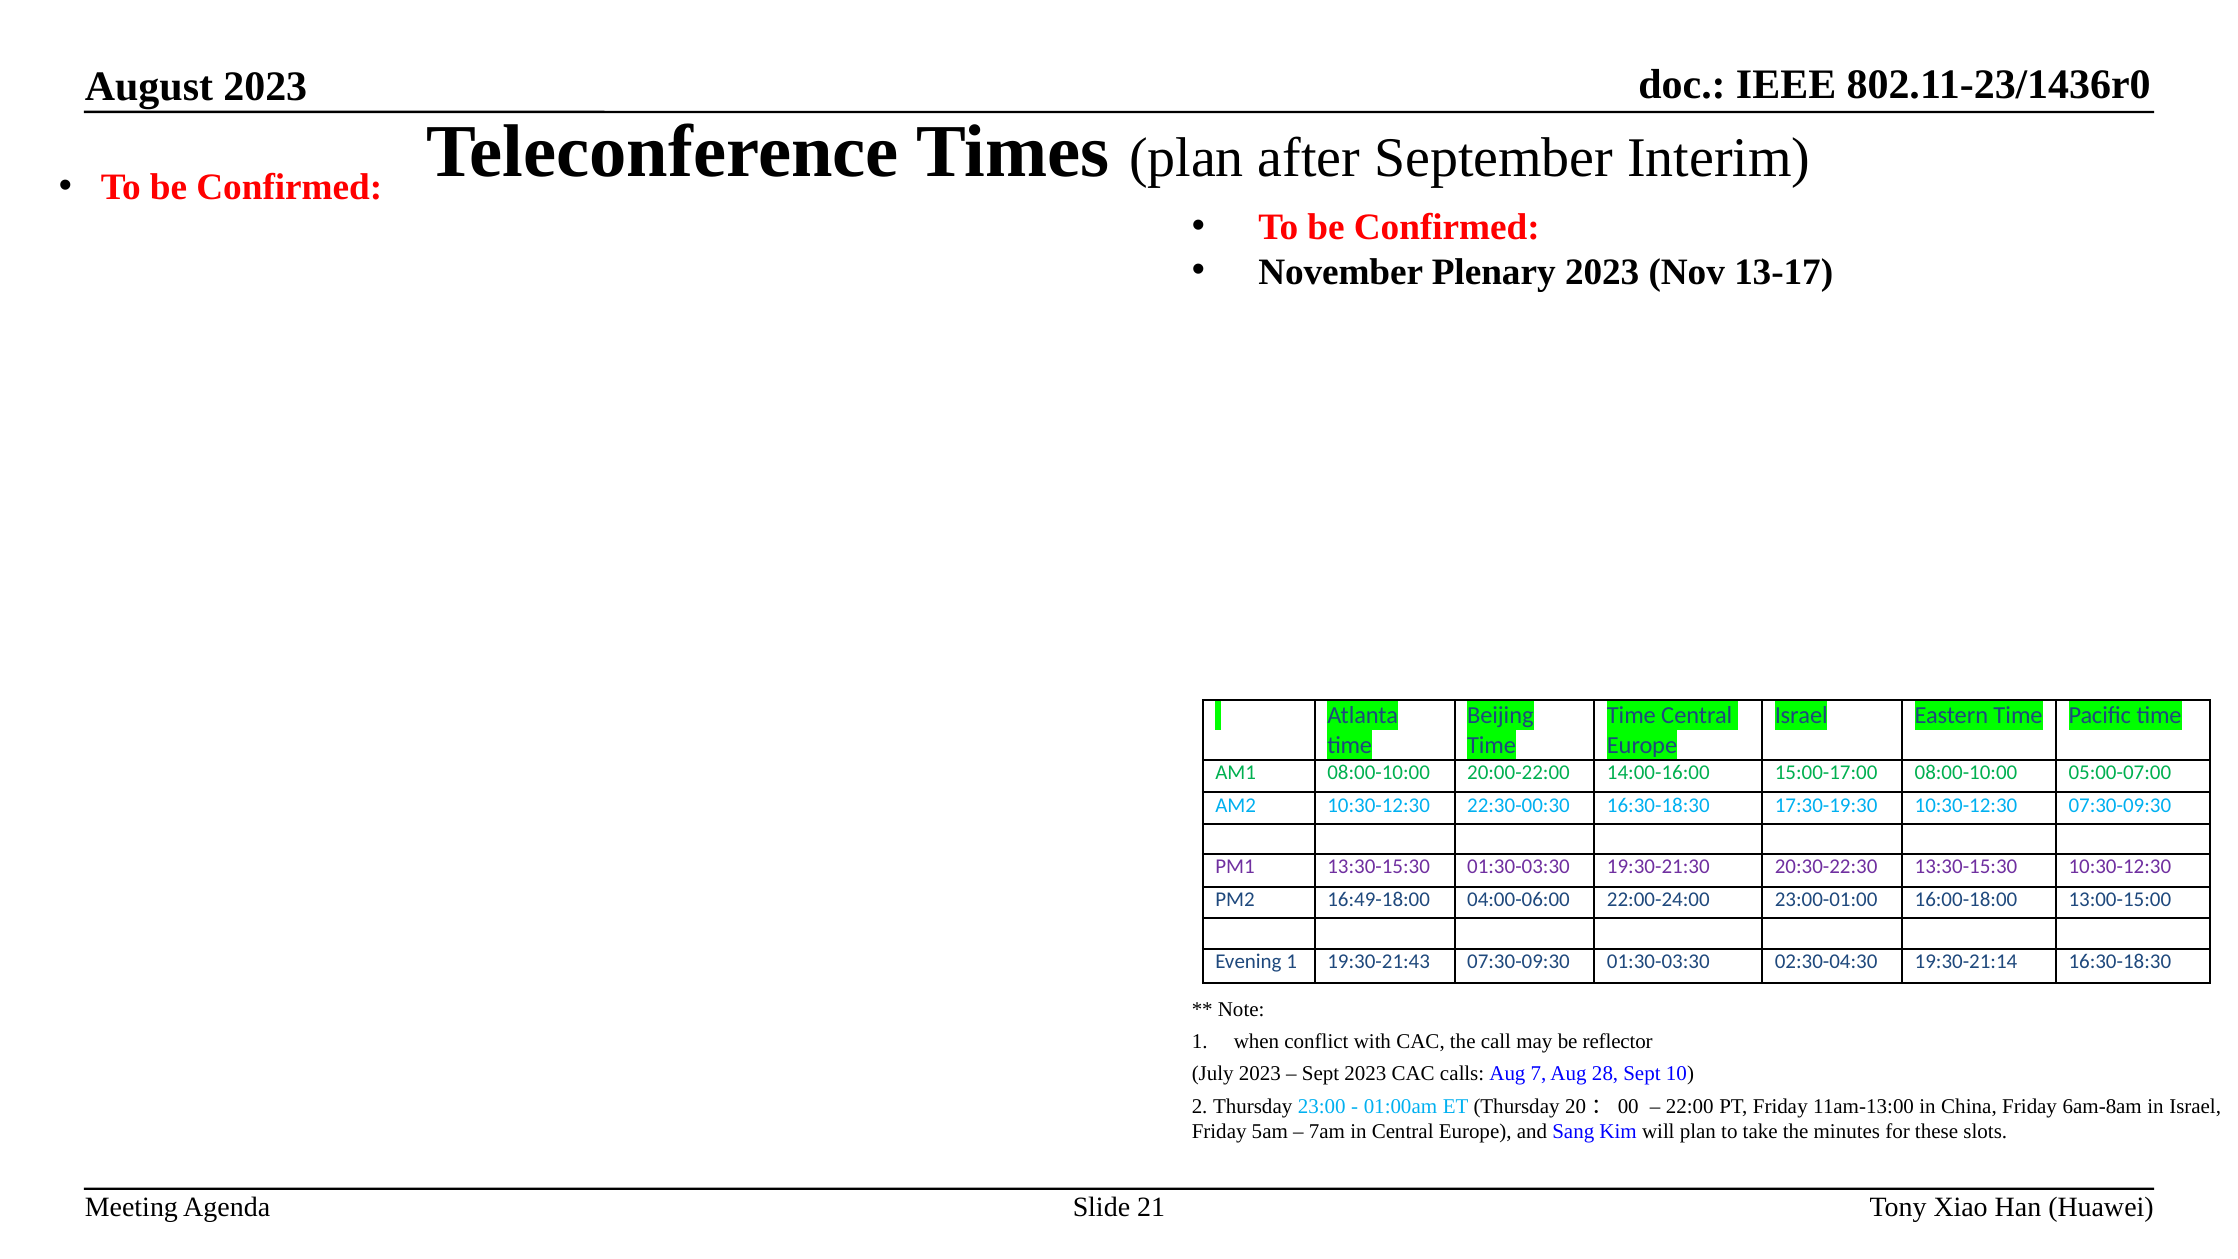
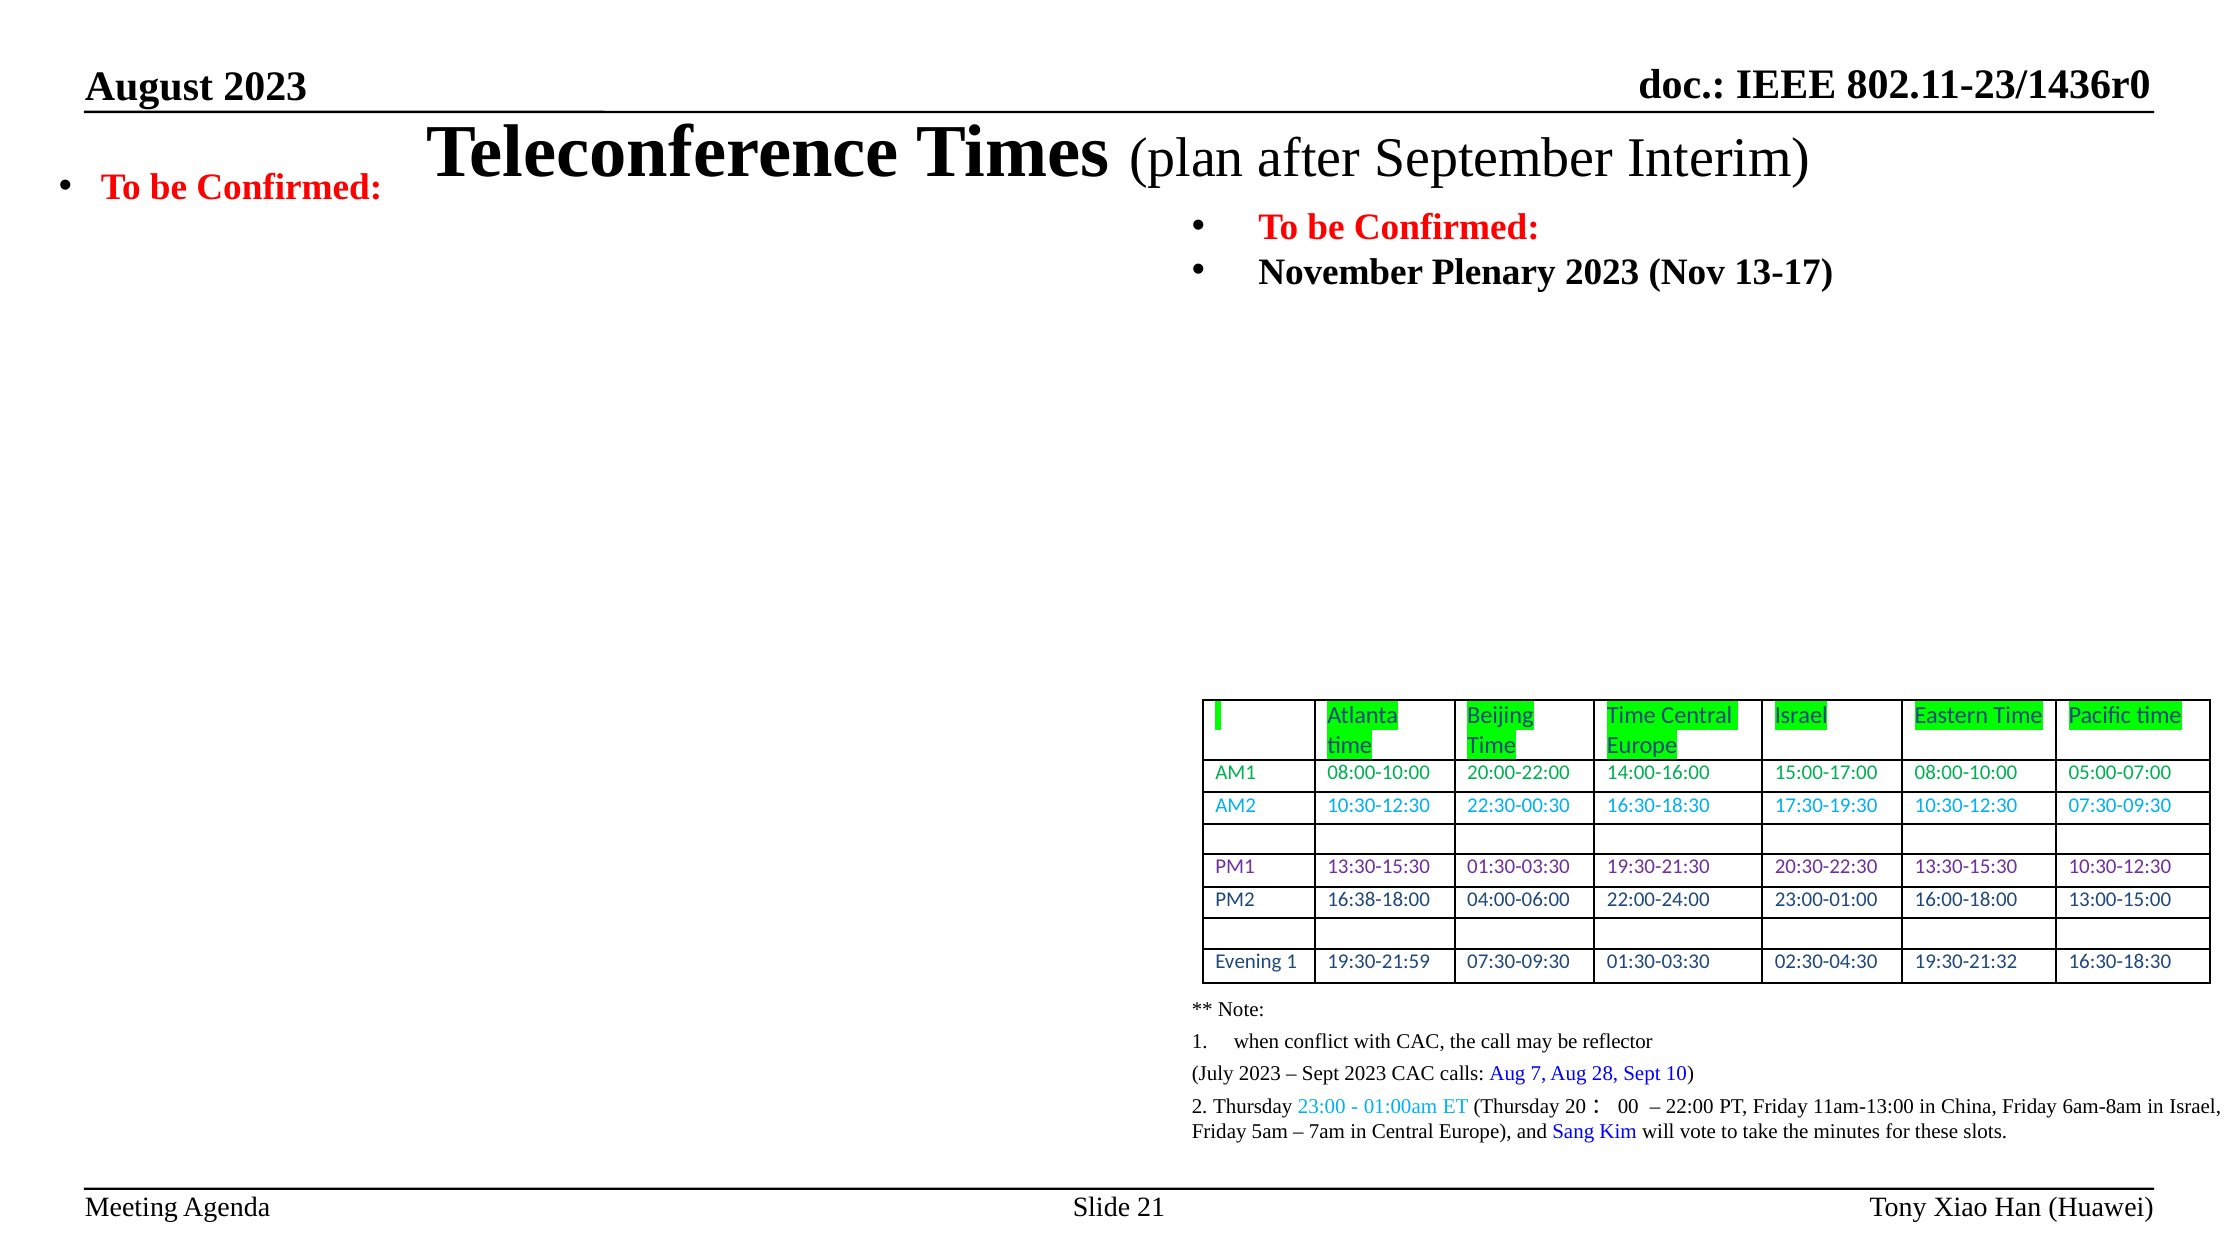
16:49-18:00: 16:49-18:00 -> 16:38-18:00 (1379, 899)
19:30-21:43: 19:30-21:43 -> 19:30-21:59 (1379, 961)
19:30-21:14: 19:30-21:14 -> 19:30-21:32 (1966, 961)
will plan: plan -> vote (1698, 1131)
